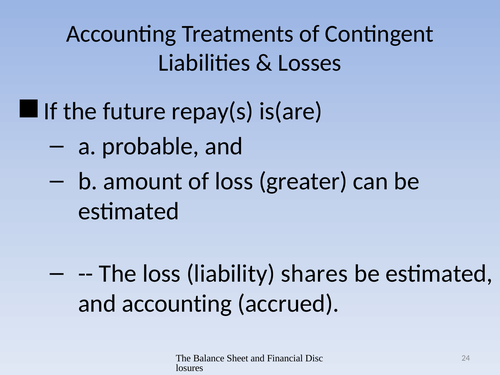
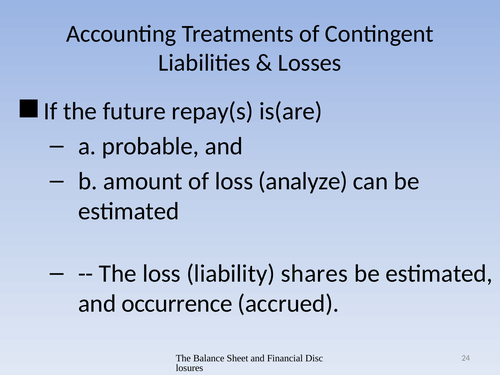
greater: greater -> analyze (303, 181)
and accounting: accounting -> occurrence (177, 304)
